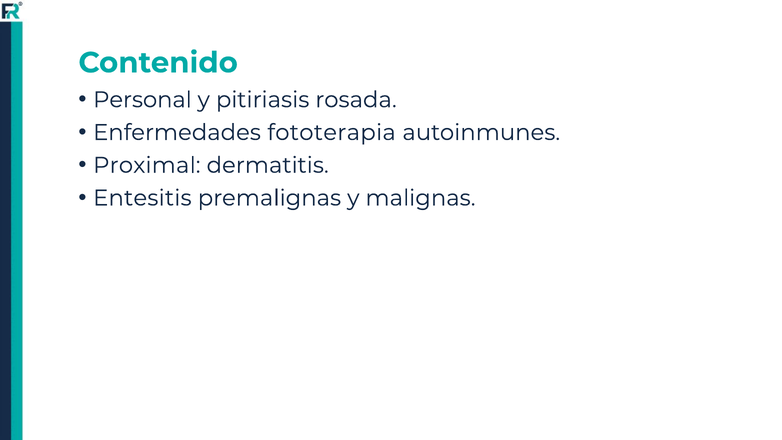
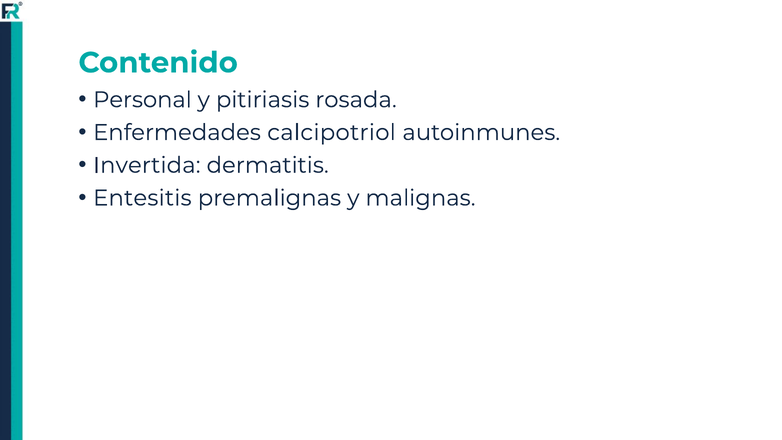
fototerapia: fototerapia -> calcipotriol (332, 132)
Proximal: Proximal -> Invertida (147, 165)
